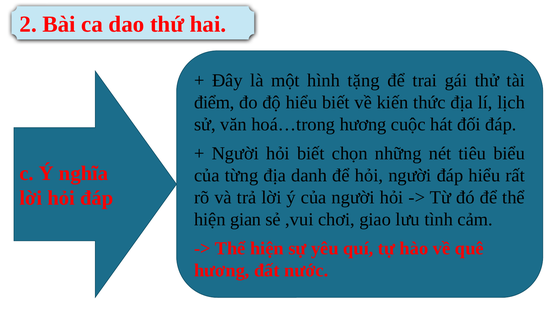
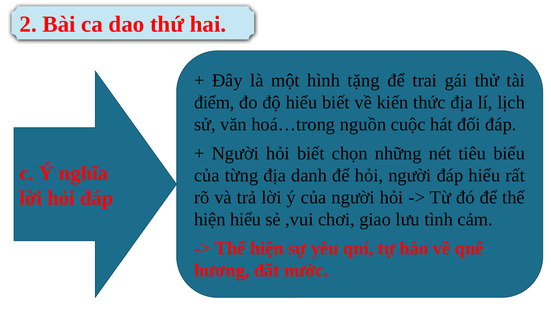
hoá…trong hương: hương -> nguồn (363, 124)
hiện gian: gian -> hiểu (246, 219)
